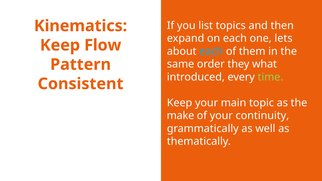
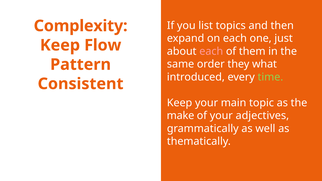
Kinematics: Kinematics -> Complexity (81, 26)
lets: lets -> just (284, 38)
each colour: light blue -> pink (211, 51)
continuity: continuity -> adjectives (262, 116)
